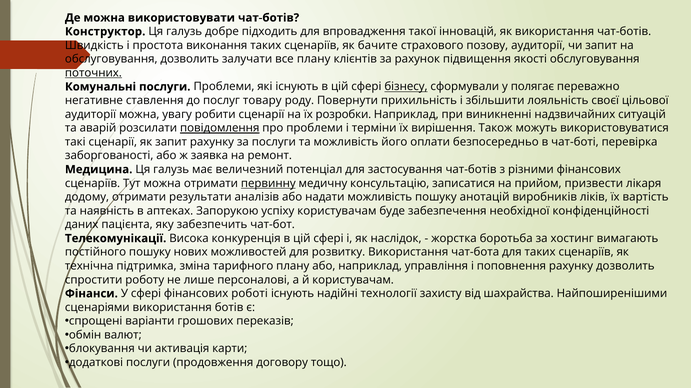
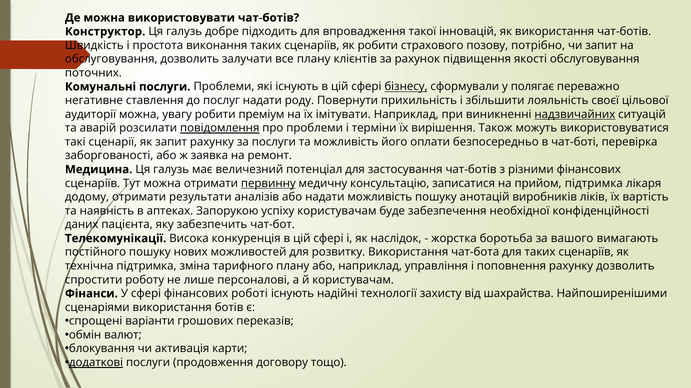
як бачите: бачите -> робити (378, 45)
позову аудиторії: аудиторії -> потрібно (538, 45)
поточних underline: present -> none (93, 73)
послуг товару: товару -> надати (262, 101)
робити сценарії: сценарії -> преміум (261, 114)
розробки: розробки -> імітувати (343, 114)
надзвичайних underline: none -> present (575, 114)
прийом призвести: призвести -> підтримка (594, 184)
хостинг: хостинг -> вашого (572, 239)
додаткові underline: none -> present (96, 363)
